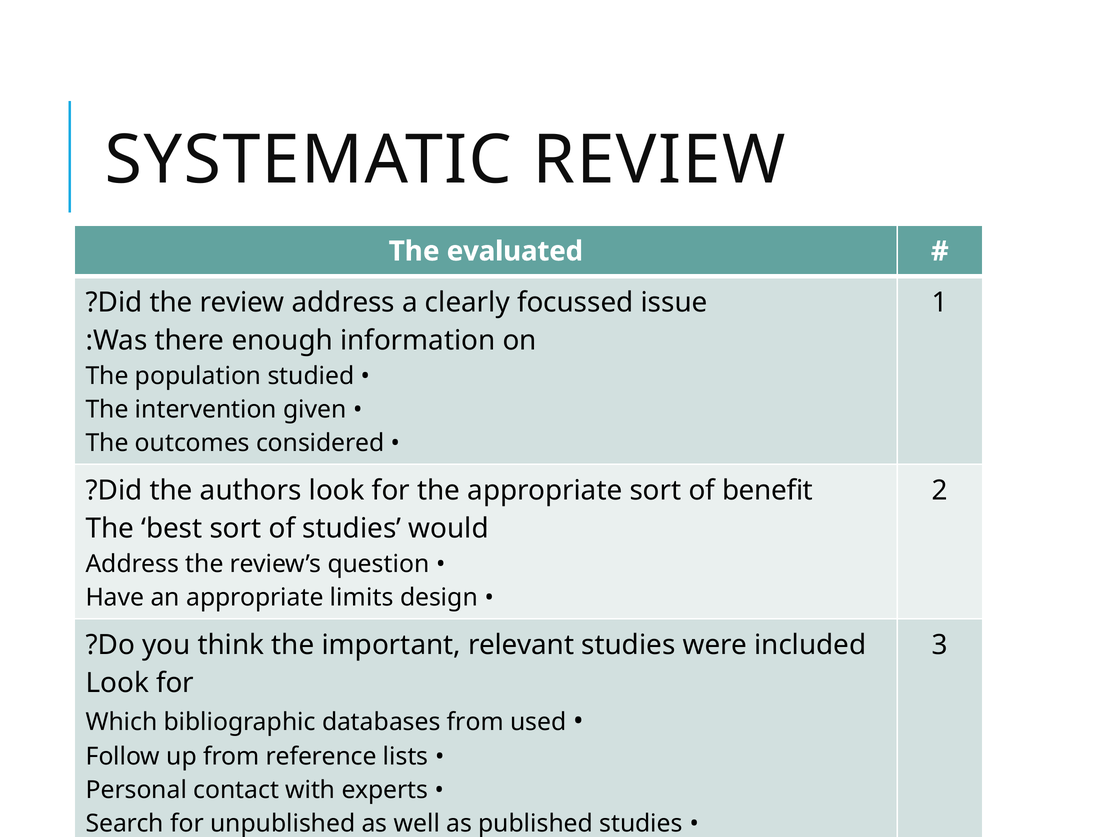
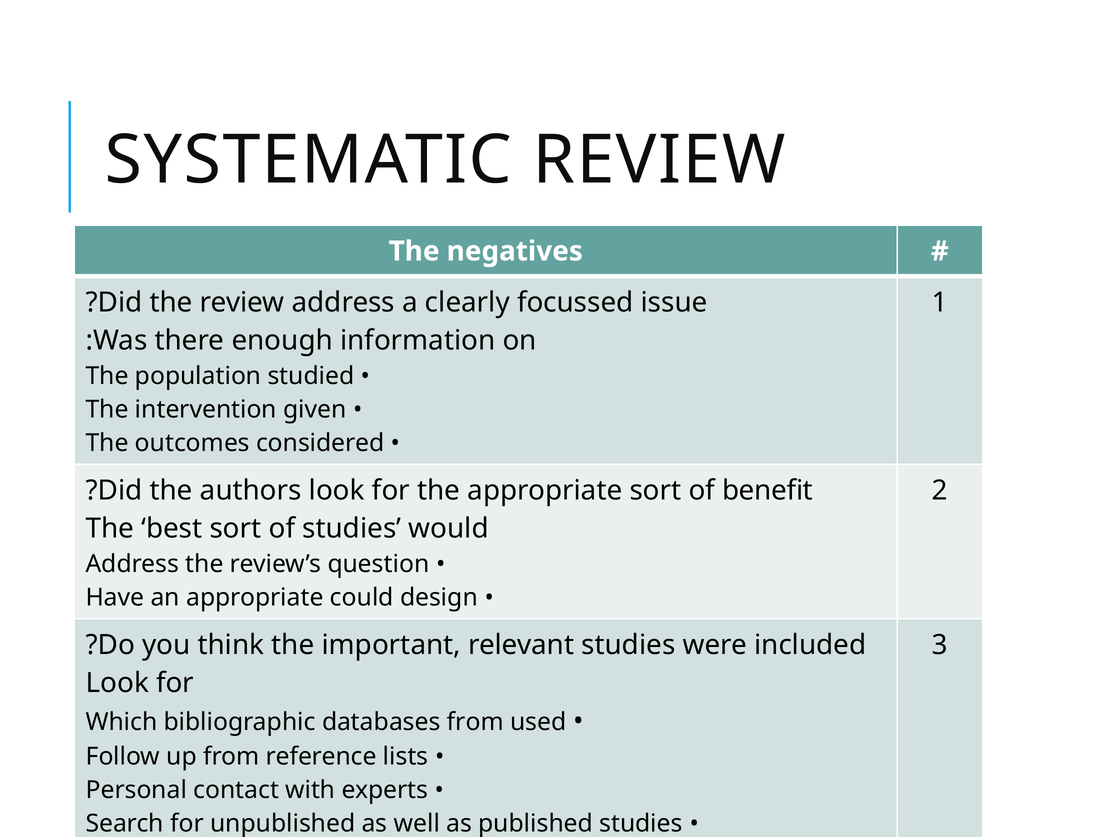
evaluated: evaluated -> negatives (515, 251)
limits: limits -> could (362, 597)
